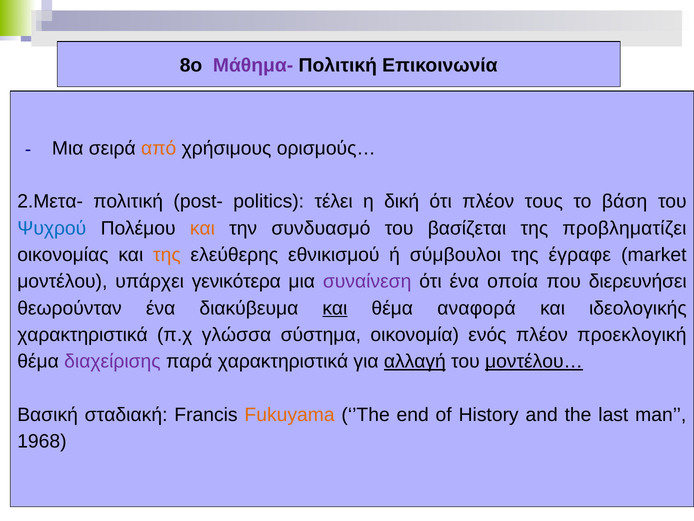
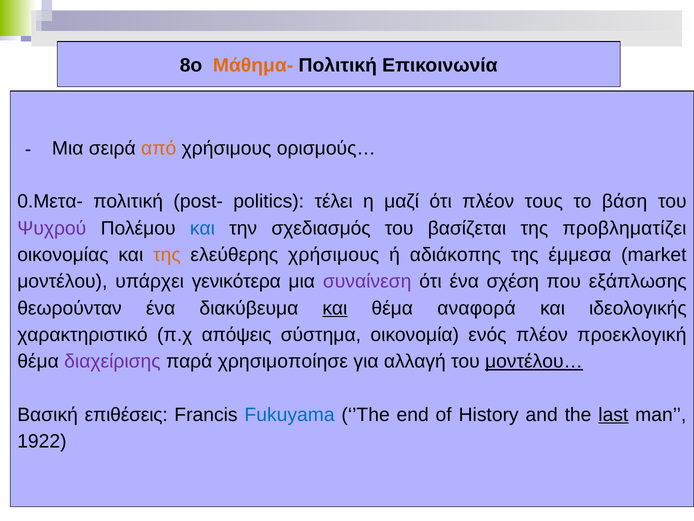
Μάθημα- colour: purple -> orange (253, 65)
2.Μετα-: 2.Μετα- -> 0.Μετα- (50, 201)
δική: δική -> μαζί (402, 201)
Ψυχρού colour: blue -> purple (52, 228)
και colour: orange -> blue (202, 228)
συνδυασμό: συνδυασμό -> σχεδιασμός (321, 228)
ελεύθερης εθνικισμού: εθνικισμού -> χρήσιμους (334, 255)
σύμβουλοι: σύμβουλοι -> αδιάκοπης (455, 255)
έγραφε: έγραφε -> έμμεσα (580, 255)
οποία: οποία -> σχέση (513, 281)
διερευνήσει: διερευνήσει -> εξάπλωσης (638, 281)
χαρακτηριστικά: χαρακτηριστικά -> χαρακτηριστικό (82, 334)
γλώσσα: γλώσσα -> απόψεις (237, 334)
παρά χαρακτηριστικά: χαρακτηριστικά -> χρησιμοποίησε (283, 361)
αλλαγή underline: present -> none (415, 361)
σταδιακή: σταδιακή -> επιθέσεις (126, 414)
Fukuyama colour: orange -> blue (290, 414)
last underline: none -> present (613, 414)
1968: 1968 -> 1922 (42, 441)
